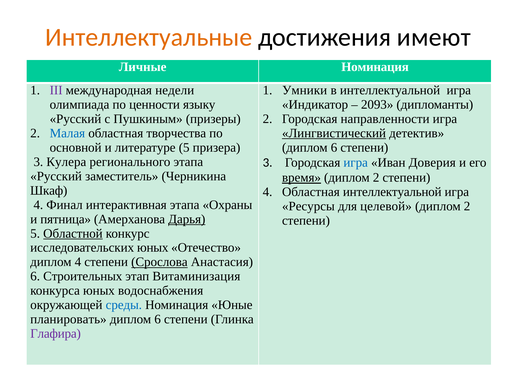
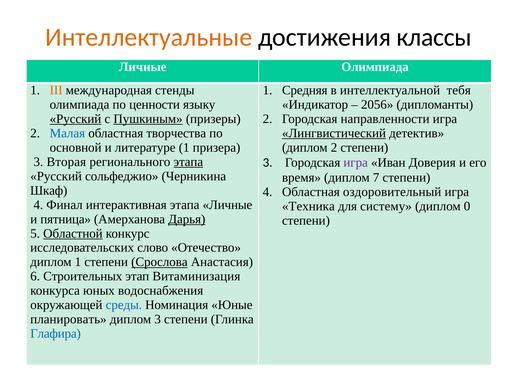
имеют: имеют -> классы (434, 37)
Личные Номинация: Номинация -> Олимпиада (375, 67)
III colour: purple -> orange (56, 90)
недели: недели -> стенды (175, 90)
Умники: Умники -> Средняя (305, 90)
в интеллектуальной игра: игра -> тебя (459, 90)
2093: 2093 -> 2056 (377, 104)
Русский underline: none -> present (76, 119)
Пушкиным underline: none -> present (148, 119)
литературе 5: 5 -> 1 (184, 147)
6: 6 -> 2 (334, 147)
Кулера: Кулера -> Вторая (66, 162)
этапа underline: none -> present (188, 162)
игра colour: blue -> purple (356, 162)
заместитель: заместитель -> сольфеджио (122, 176)
время underline: present -> none (301, 177)
2: 2 -> 7 (376, 177)
Областная интеллектуальной: интеллектуальной -> оздоровительный (392, 192)
этапа Охраны: Охраны -> Личные (227, 205)
Ресурсы: Ресурсы -> Техника (308, 206)
целевой: целевой -> систему (386, 206)
2: 2 -> 0 (467, 206)
исследовательских юных: юных -> слово (153, 248)
диплом 4: 4 -> 1 (78, 262)
6: 6 -> 3 (158, 319)
Глафира colour: purple -> blue (56, 333)
